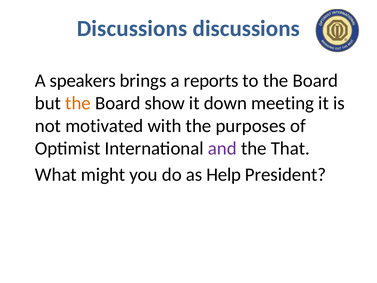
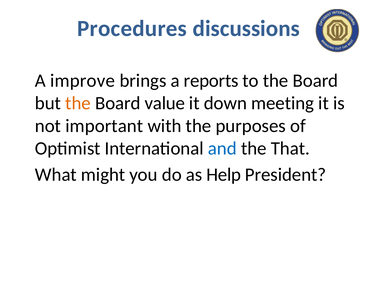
Discussions: Discussions -> Procedures (132, 29)
speakers: speakers -> improve (83, 80)
show: show -> value (165, 103)
motivated: motivated -> important (104, 126)
and colour: purple -> blue (222, 148)
